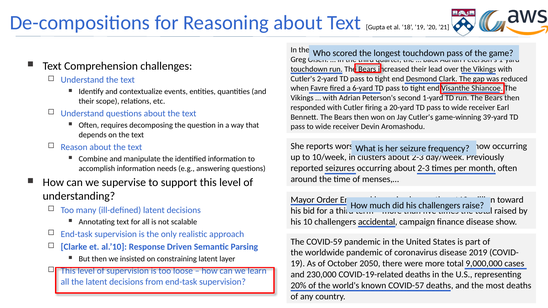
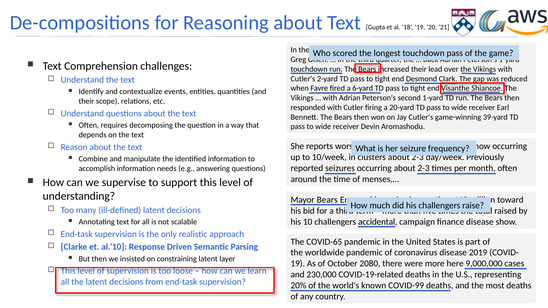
Mayor Order: Order -> Bears (327, 200)
COVID-59: COVID-59 -> COVID-65 (324, 242)
2050: 2050 -> 2080 (370, 264)
more total: total -> here (455, 264)
COVID-57: COVID-57 -> COVID-99 (406, 286)
